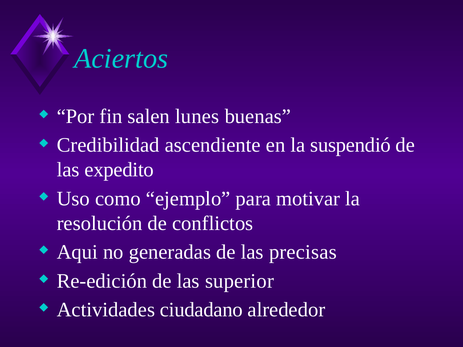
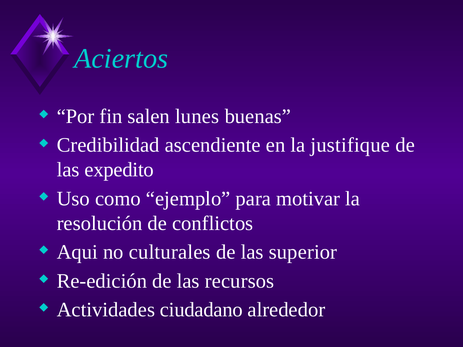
suspendió: suspendió -> justifique (350, 145)
generadas: generadas -> culturales (170, 252)
precisas: precisas -> superior (303, 252)
superior: superior -> recursos (240, 281)
